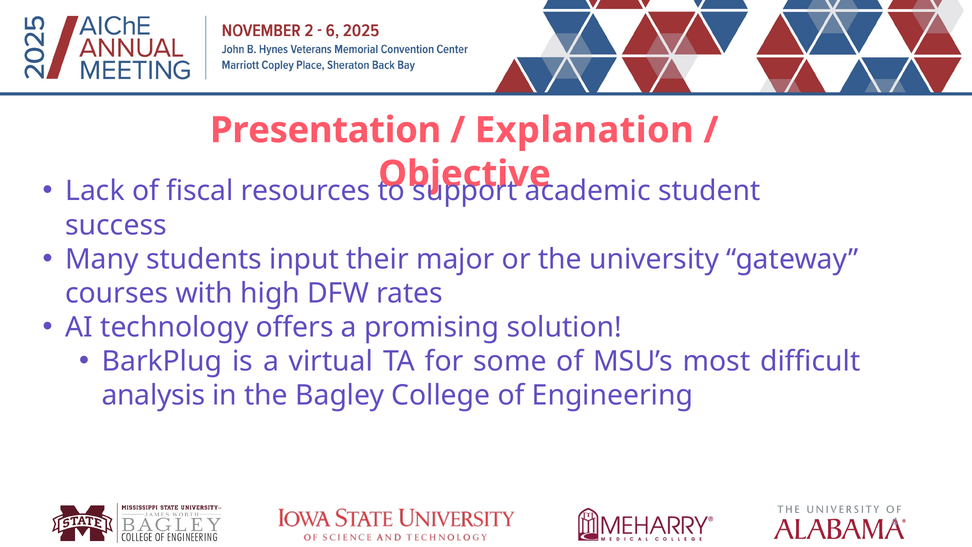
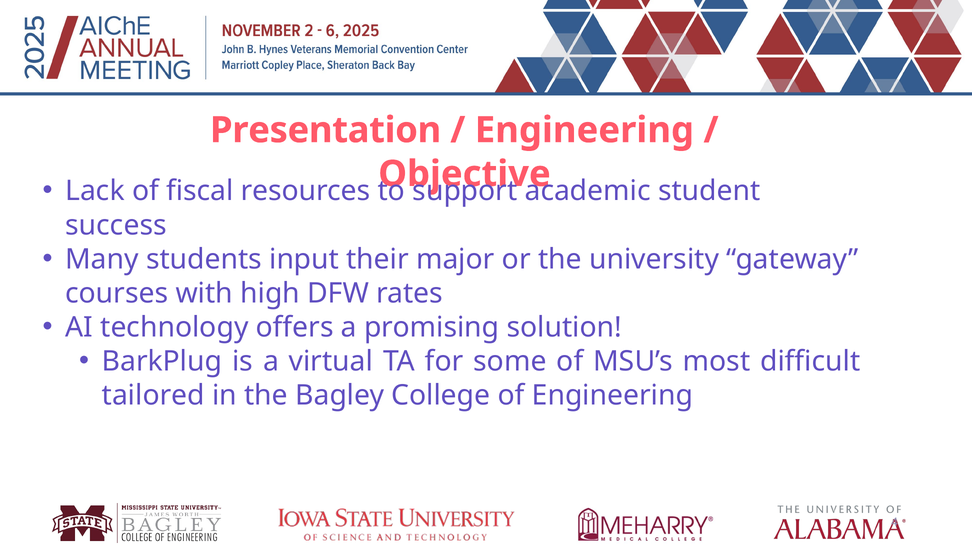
Explanation: Explanation -> Engineering (584, 130)
analysis: analysis -> tailored (153, 395)
